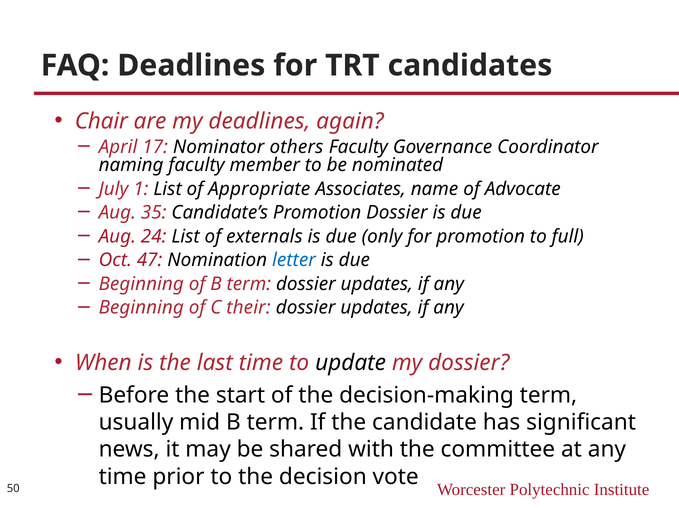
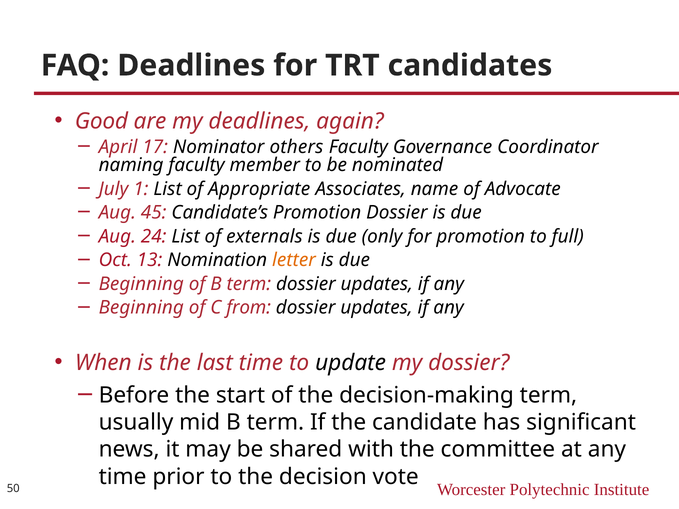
Chair: Chair -> Good (101, 121)
35: 35 -> 45 (154, 213)
47: 47 -> 13 (150, 260)
letter colour: blue -> orange (294, 260)
their: their -> from (249, 308)
